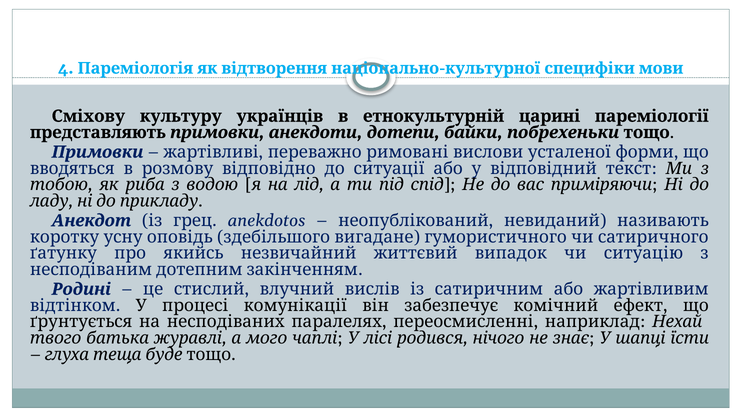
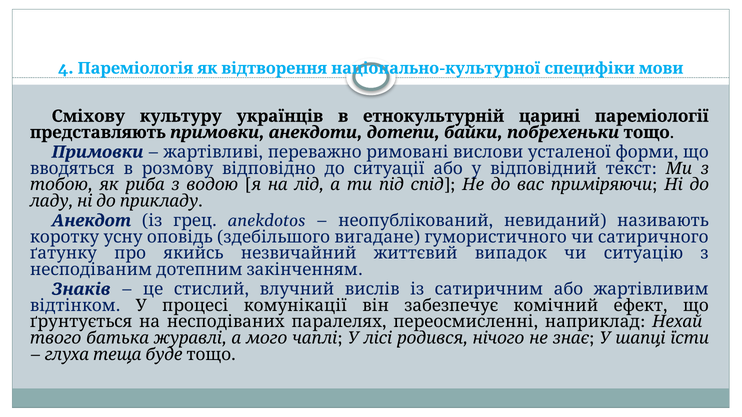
Родині: Родині -> Знаків (81, 289)
